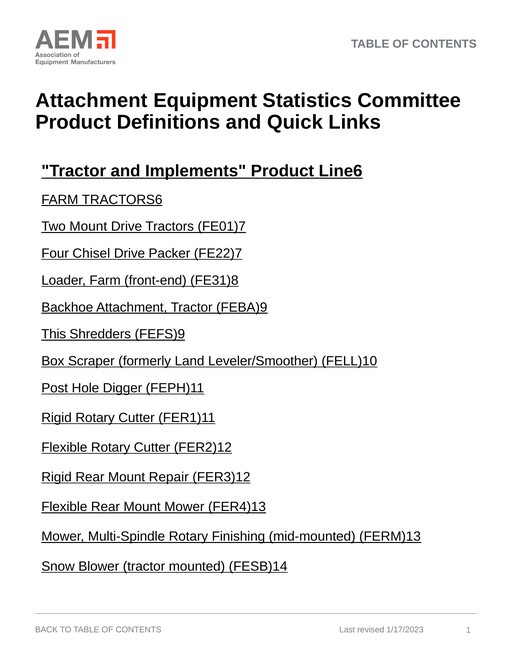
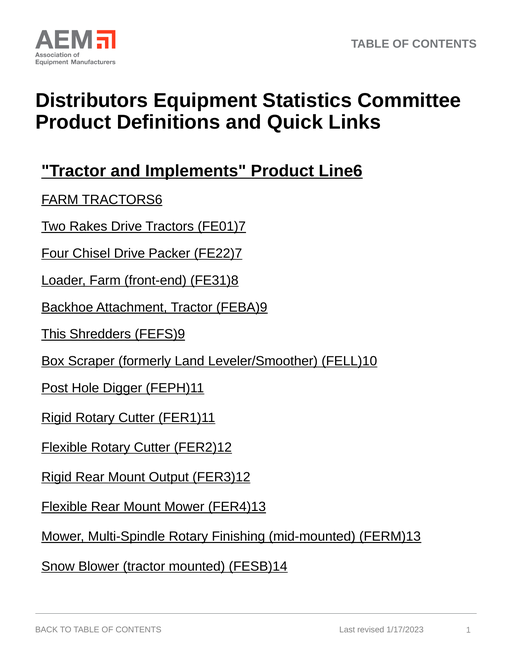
Attachment: Attachment -> Distributors (92, 101)
Two Mount: Mount -> Rakes (88, 227)
Repair: Repair -> Output (169, 478)
